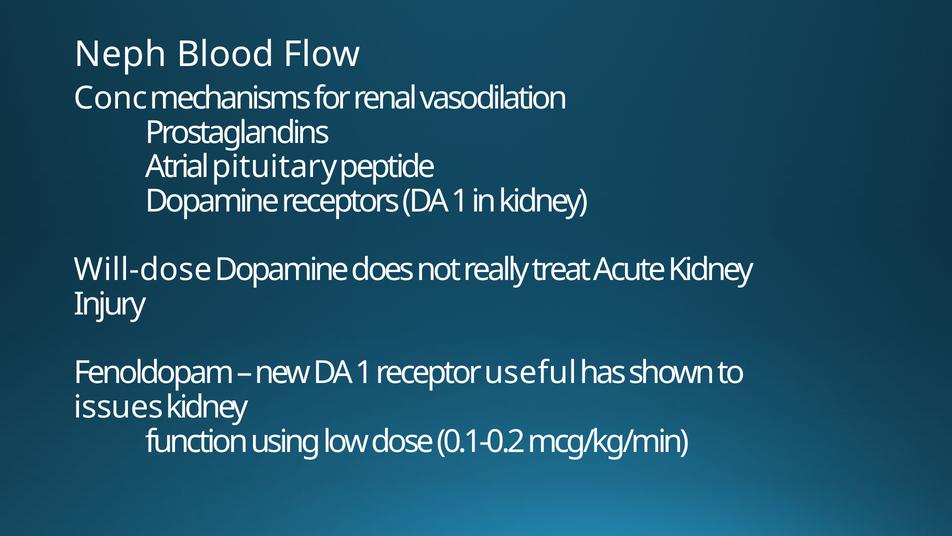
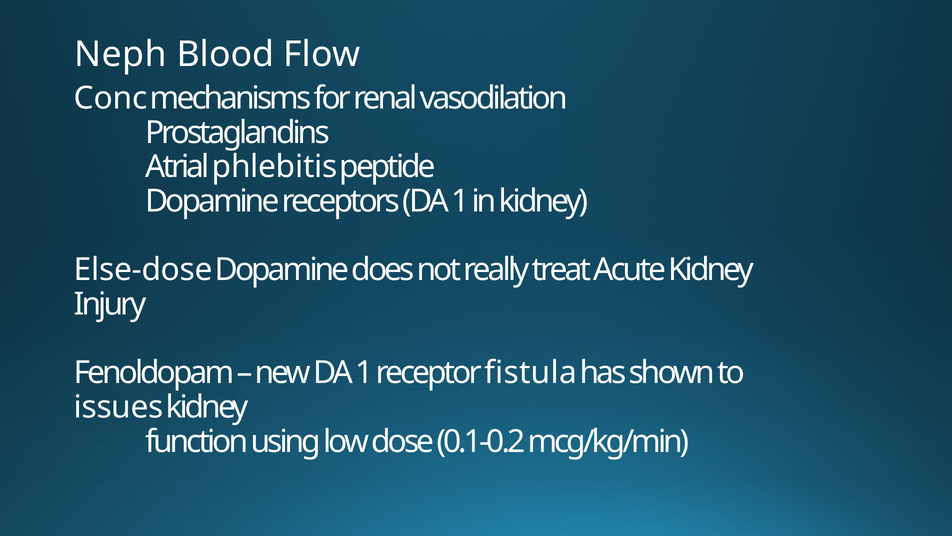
pituitary: pituitary -> phlebitis (275, 167)
Will-dose: Will-dose -> Else-dose (143, 270)
useful: useful -> fistula (531, 373)
